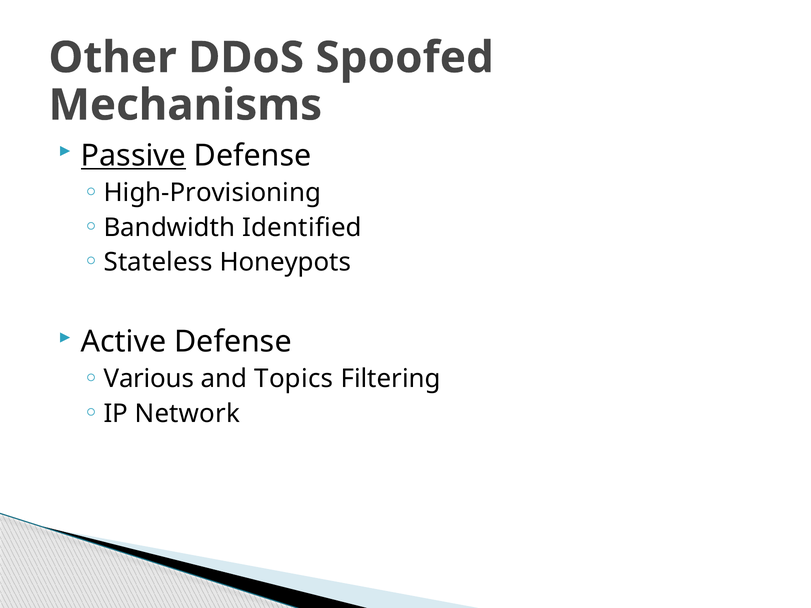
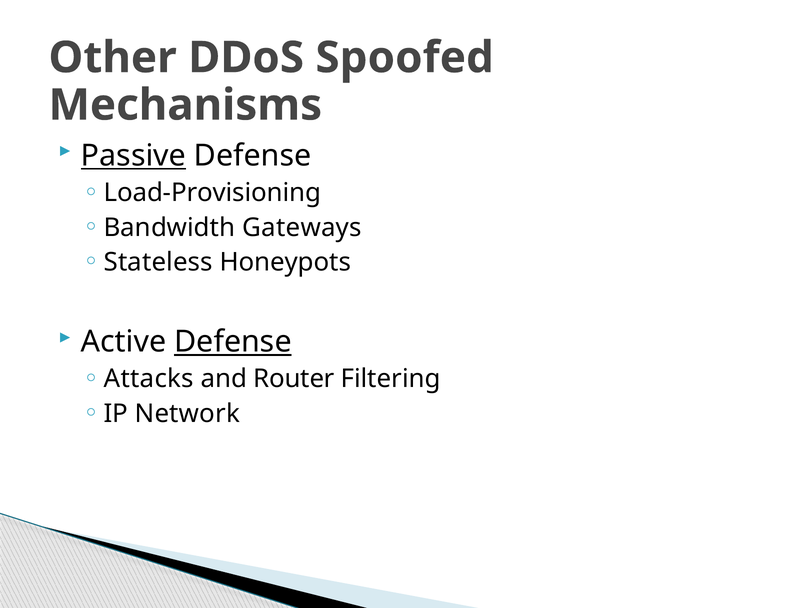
High-Provisioning: High-Provisioning -> Load-Provisioning (212, 193)
Identified: Identified -> Gateways (302, 228)
Defense underline: none -> present (233, 342)
Various: Various -> Attacks (149, 379)
Topics: Topics -> Router (294, 379)
